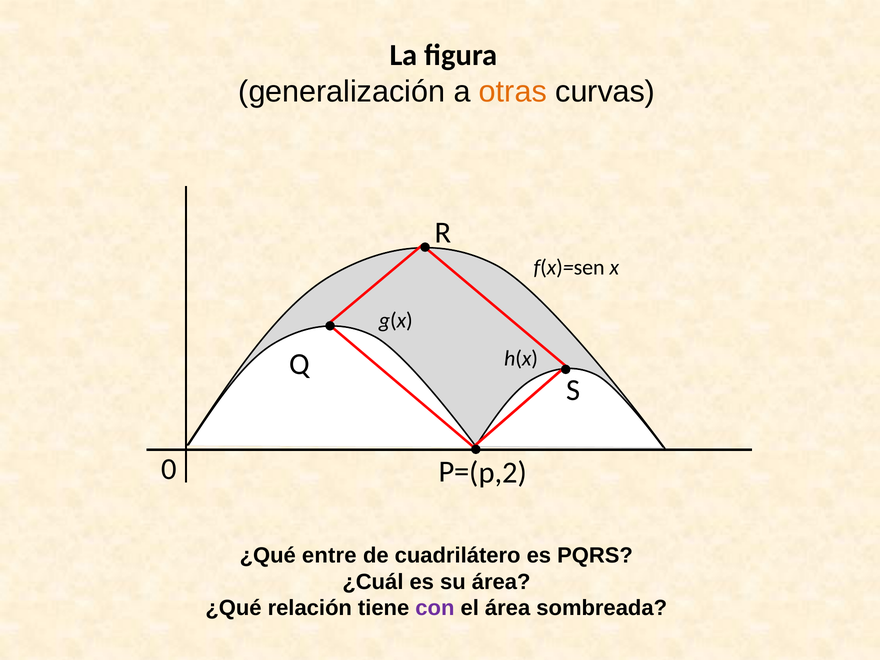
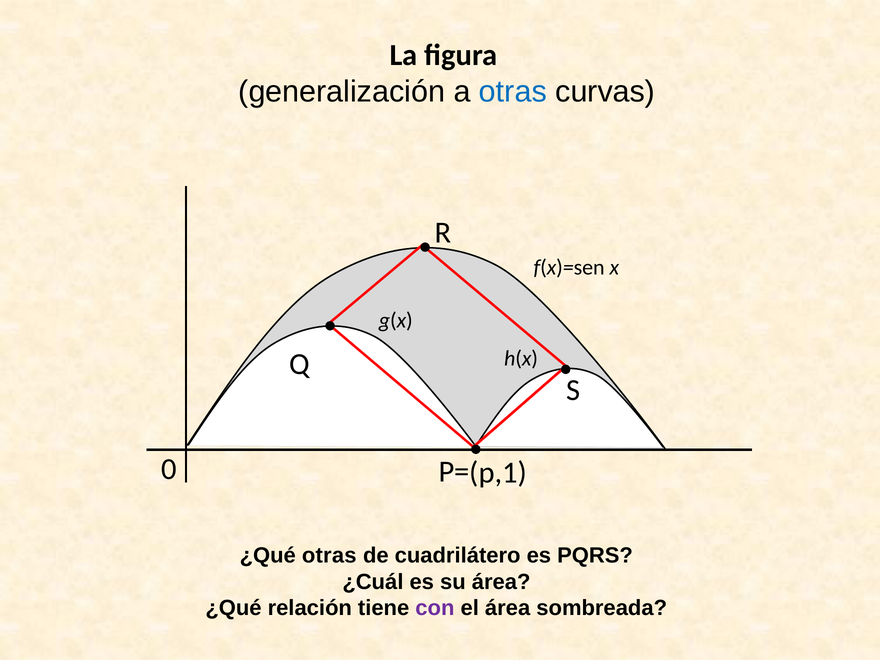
otras colour: orange -> blue (513, 92)
p,2: p,2 -> p,1 (498, 473)
¿Qué entre: entre -> otras (329, 555)
